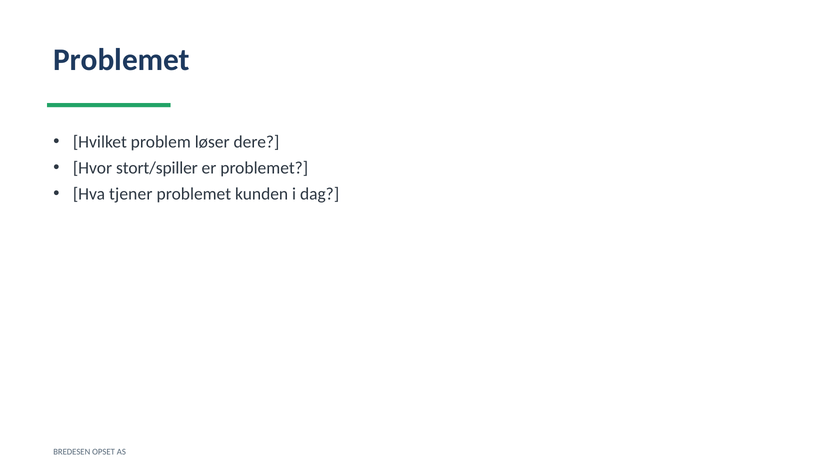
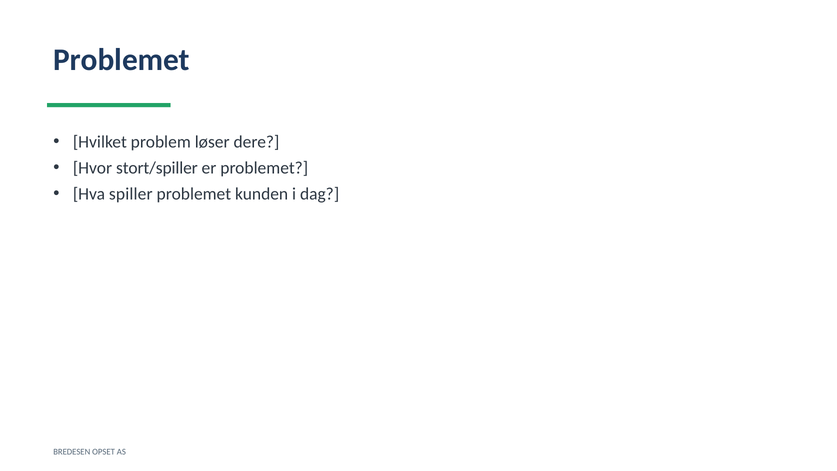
tjener: tjener -> spiller (131, 194)
